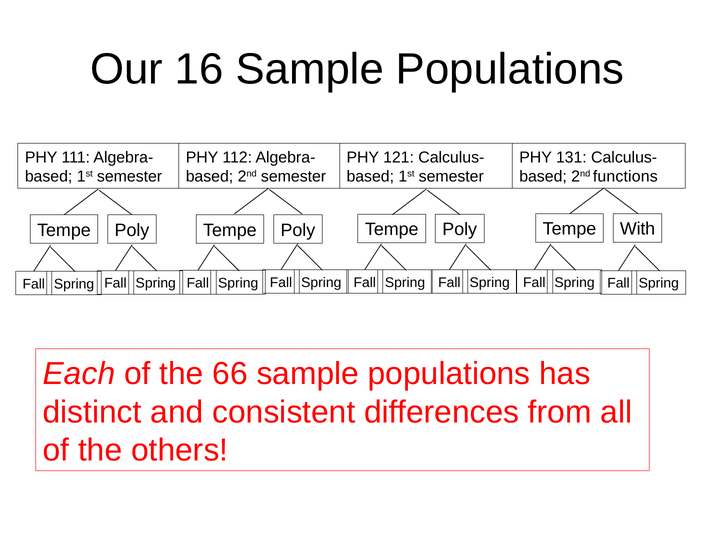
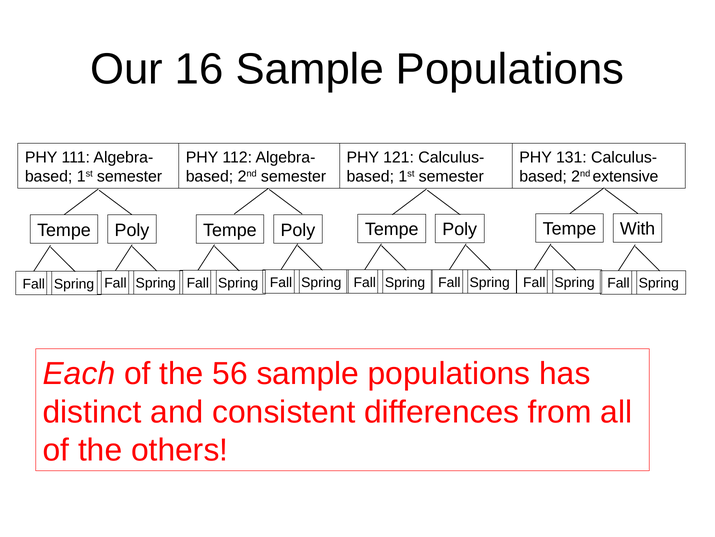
functions: functions -> extensive (625, 176)
66: 66 -> 56 (230, 373)
